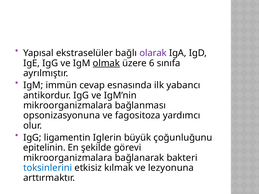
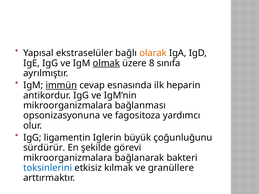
olarak colour: purple -> orange (153, 53)
6: 6 -> 8 (152, 63)
immün underline: none -> present (61, 85)
yabancı: yabancı -> heparin (183, 85)
epitelinin: epitelinin -> sürdürür (44, 148)
lezyonuna: lezyonuna -> granüllere (171, 168)
